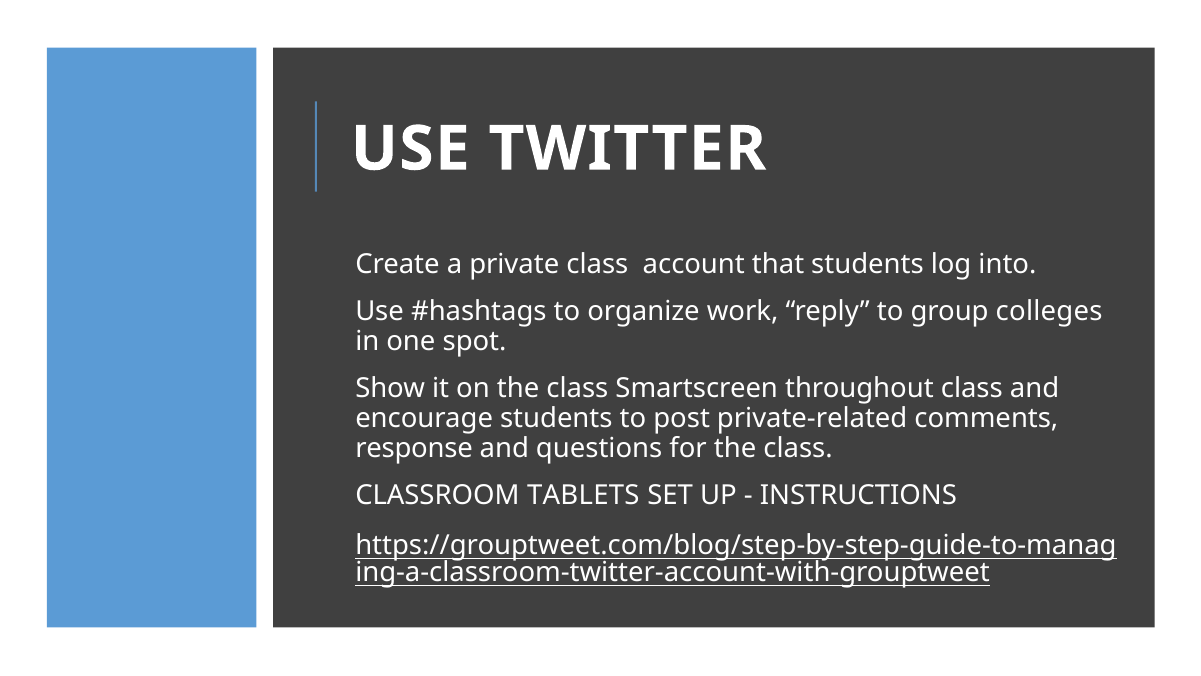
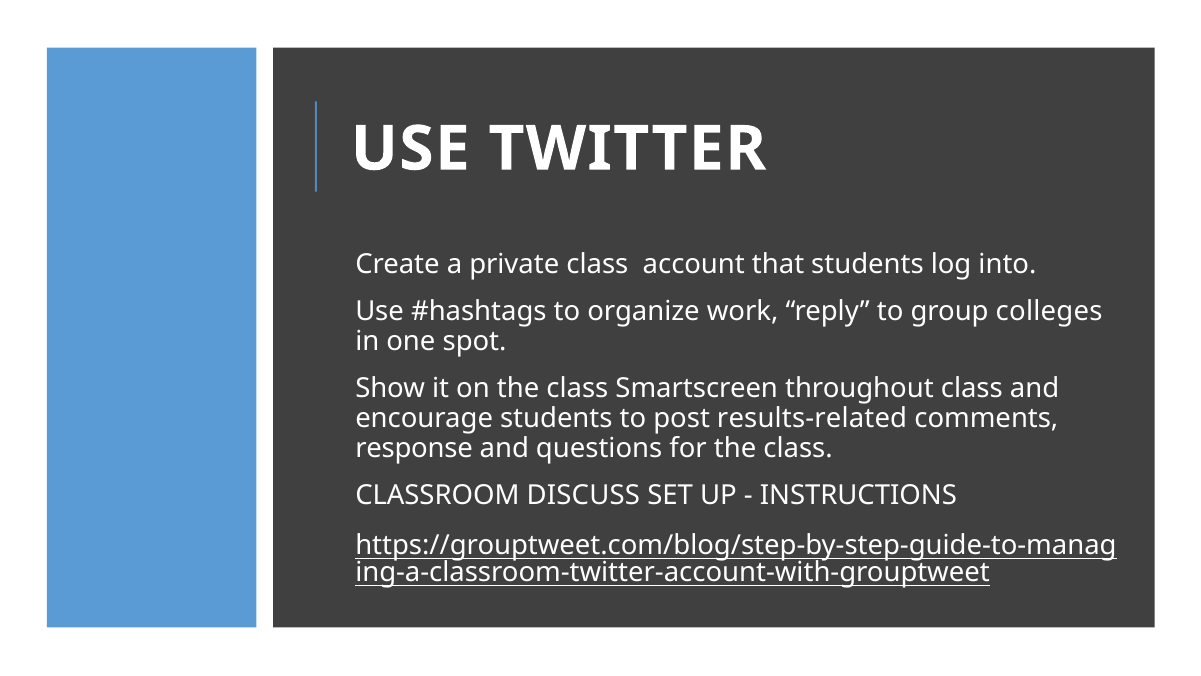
private-related: private-related -> results-related (812, 418)
TABLETS: TABLETS -> DISCUSS (583, 495)
